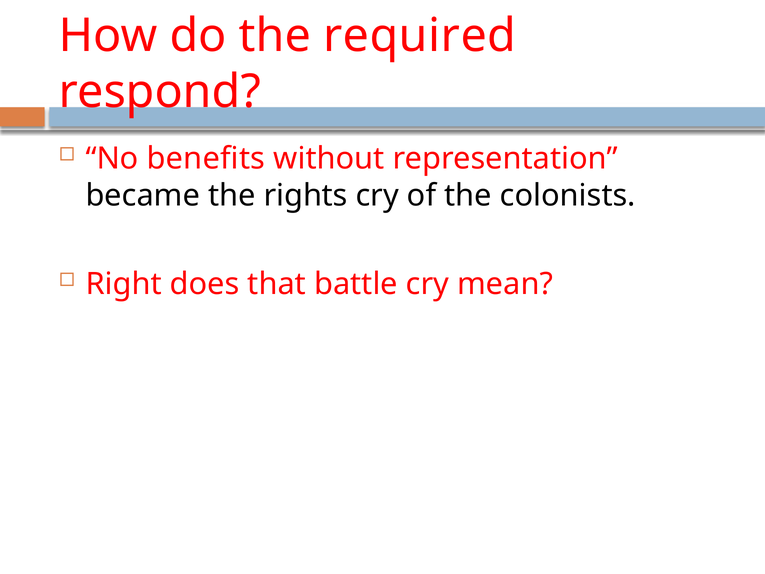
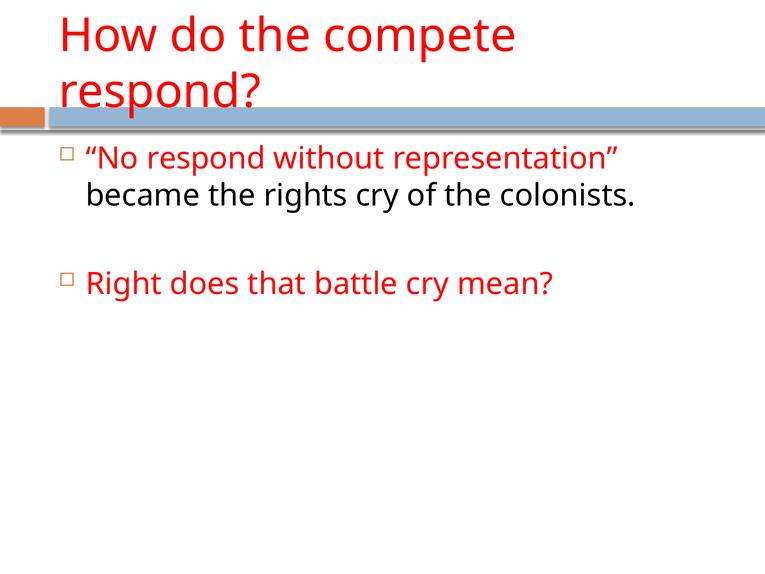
required: required -> compete (420, 36)
No benefits: benefits -> respond (206, 158)
